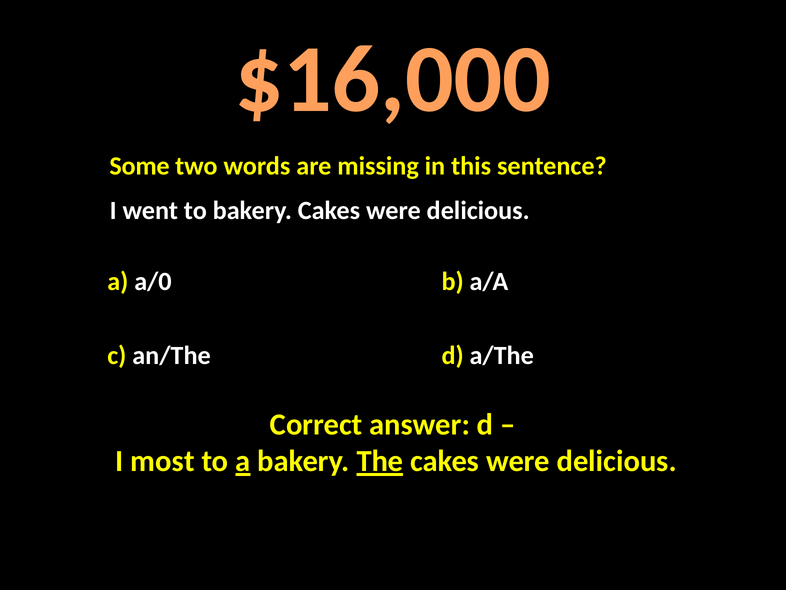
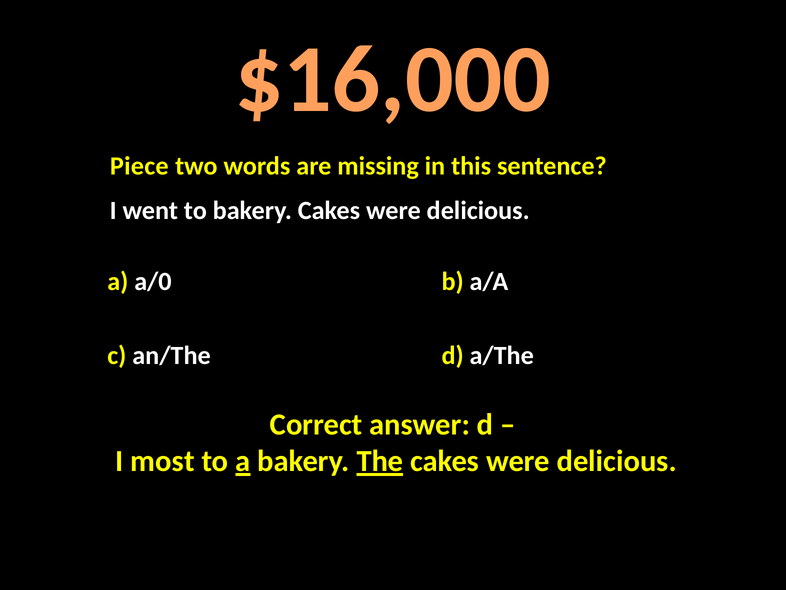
Some: Some -> Piece (139, 166)
